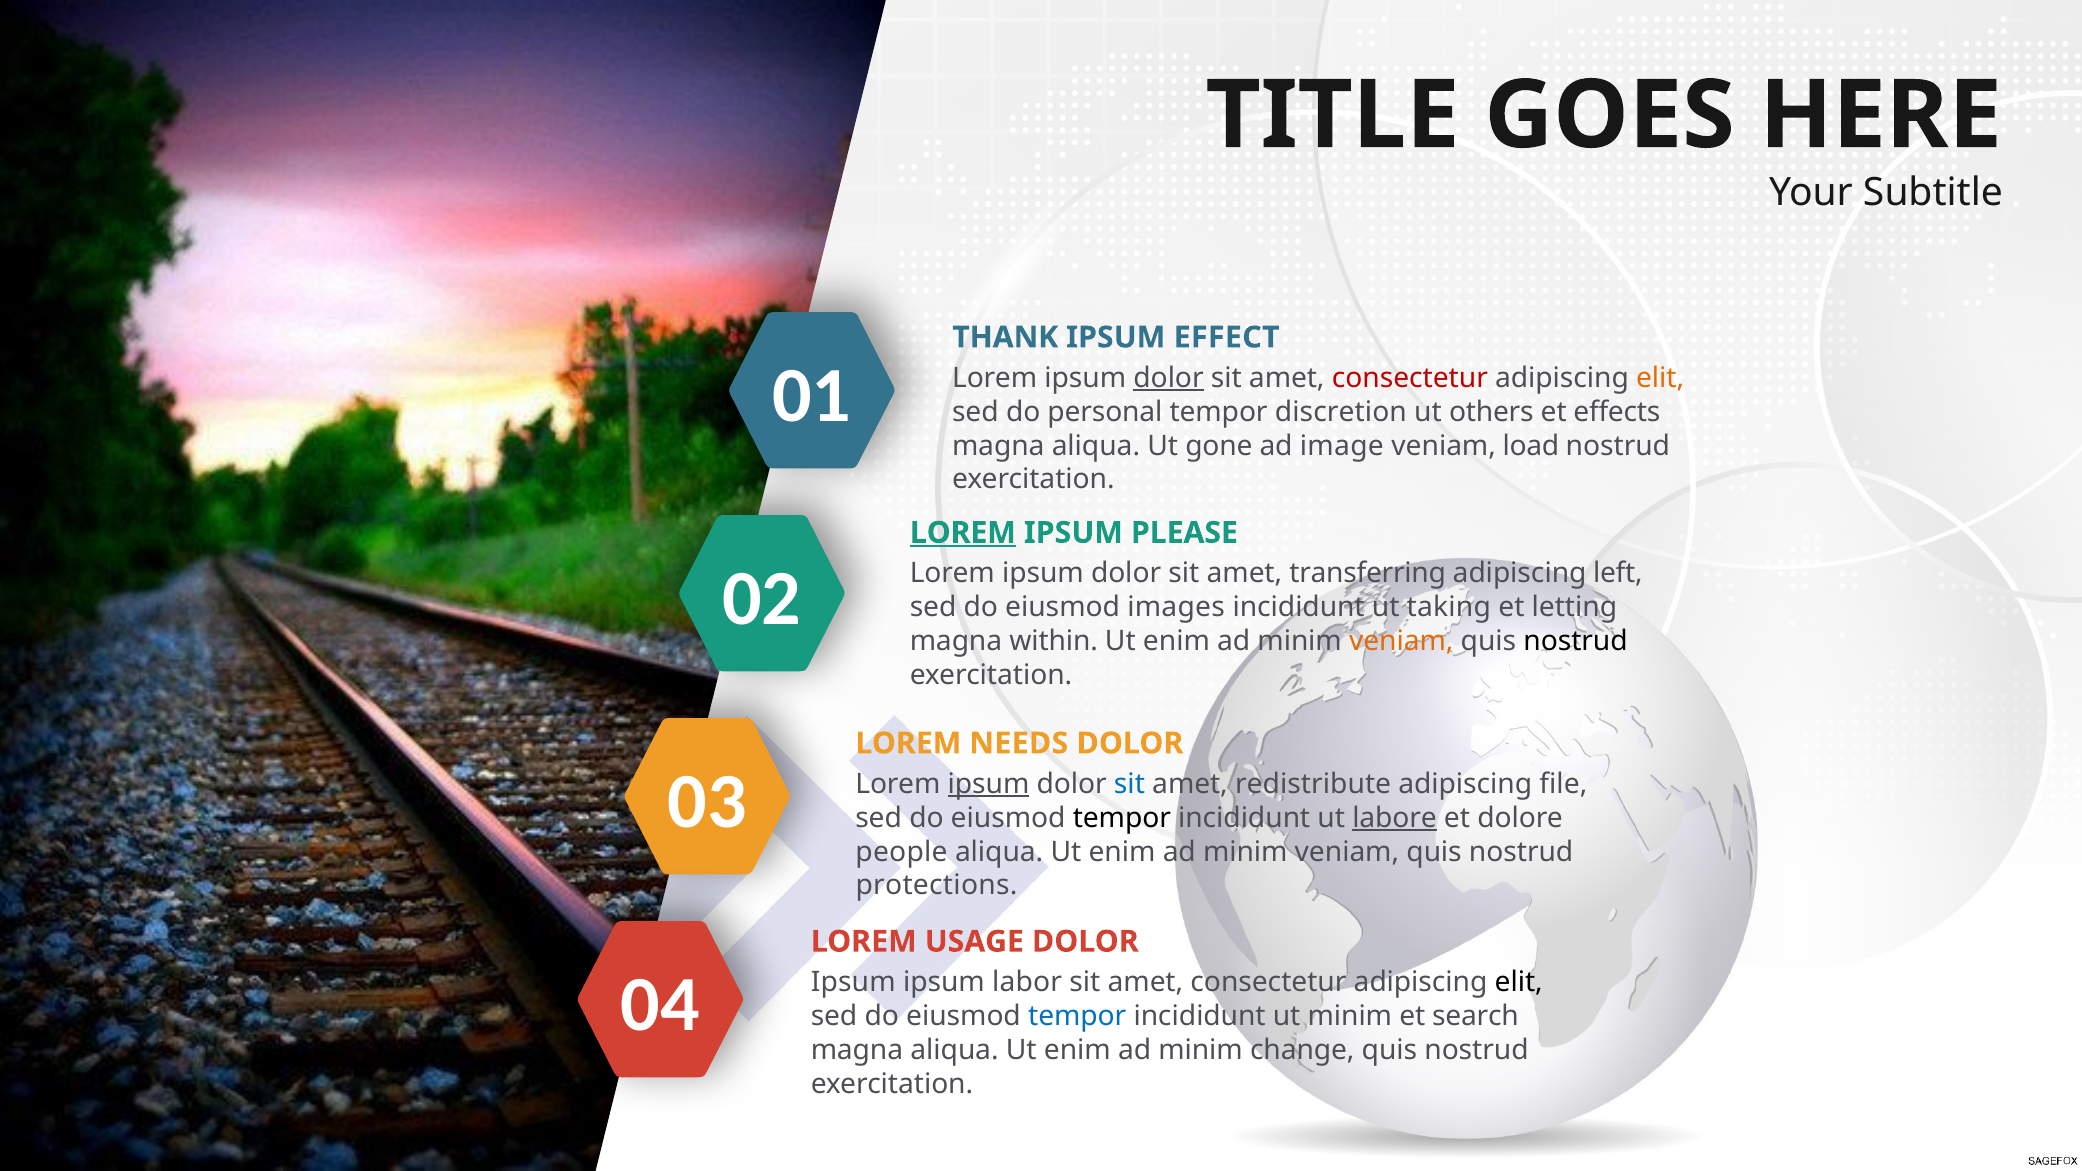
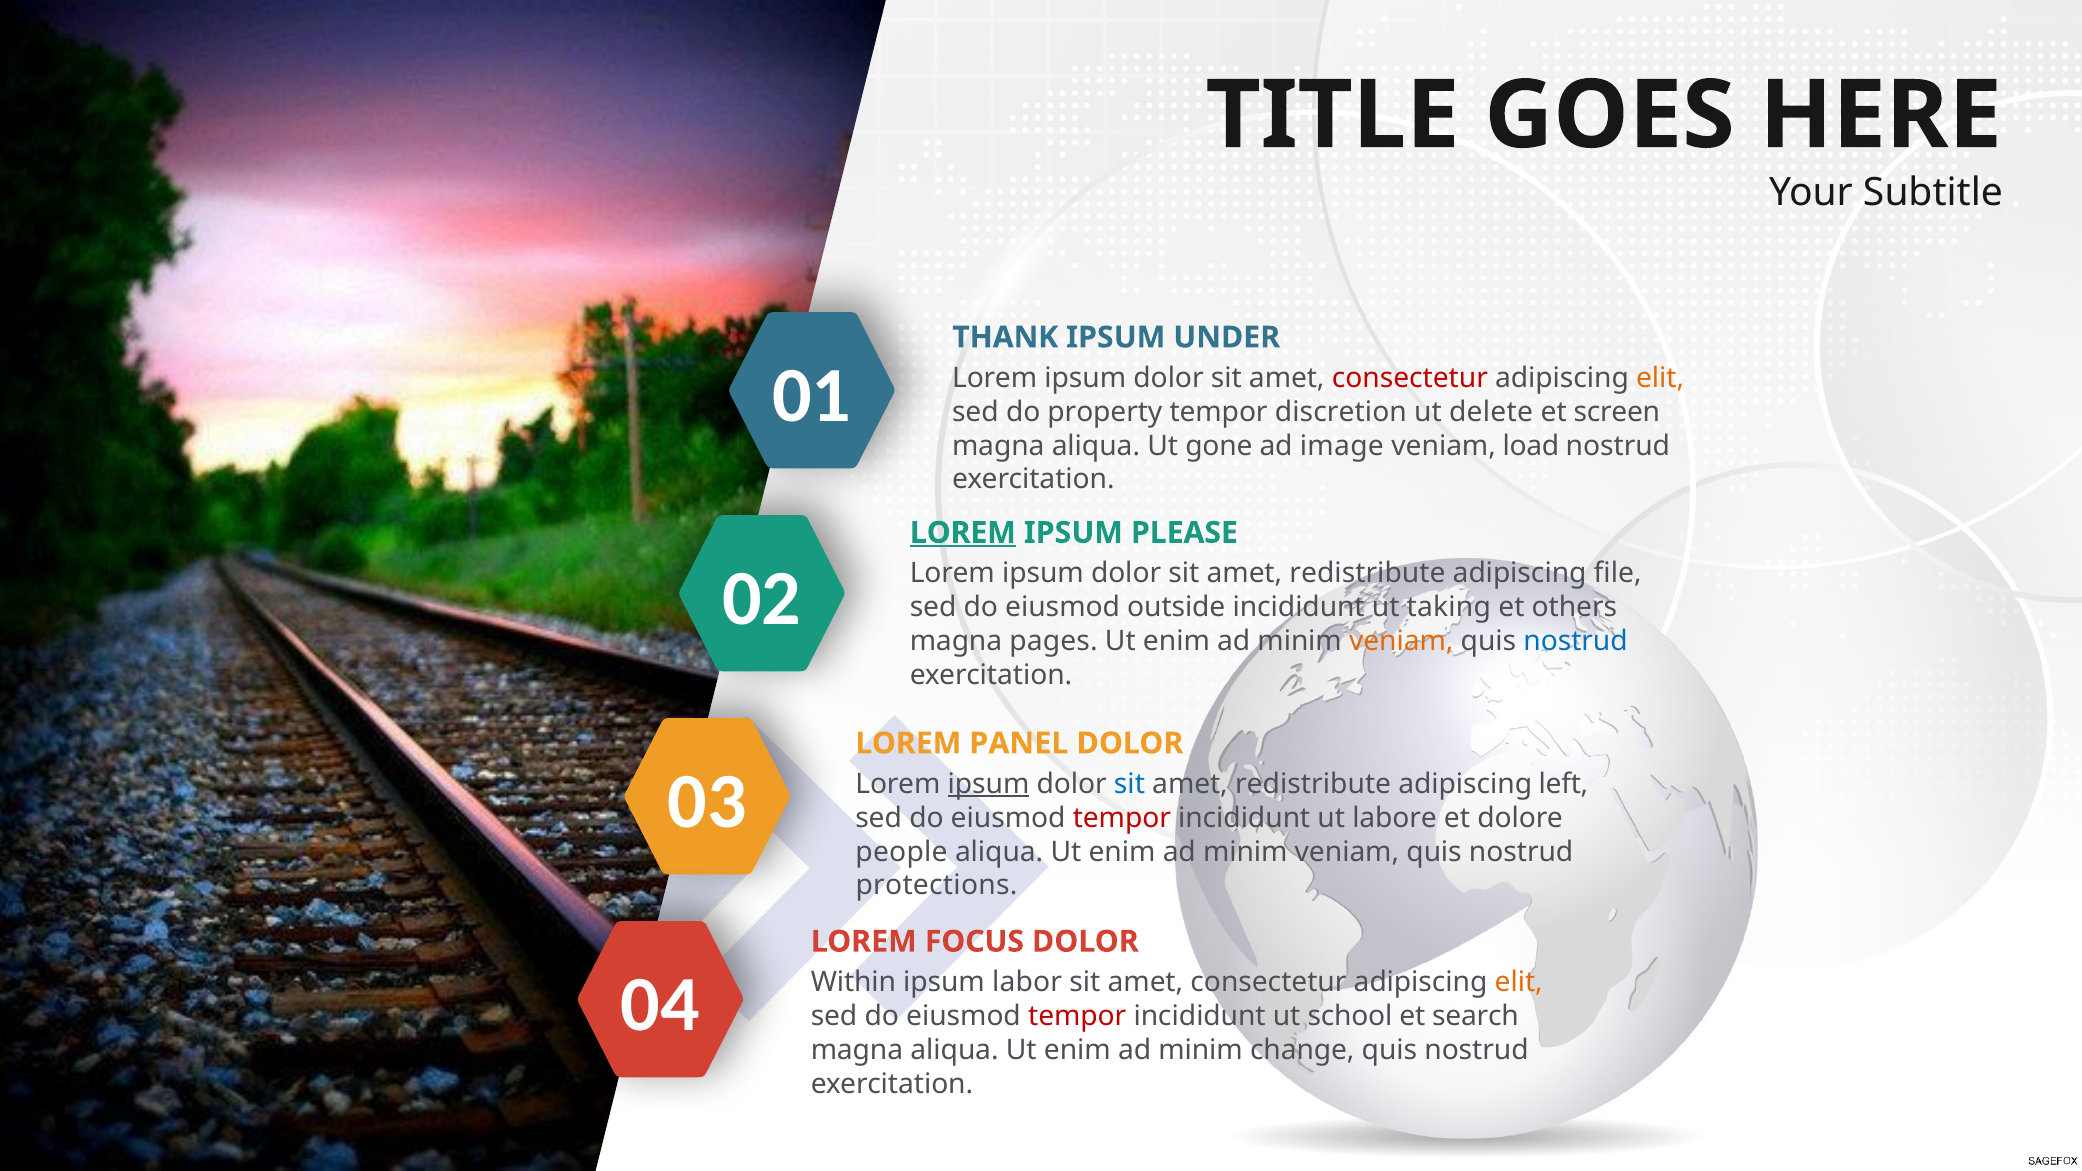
EFFECT: EFFECT -> UNDER (1227, 337)
dolor underline: present -> none (1169, 378)
personal: personal -> property (1105, 412)
others: others -> delete (1491, 412)
effects: effects -> screen (1617, 412)
transferring: transferring -> redistribute (1367, 573)
left: left -> file (1618, 573)
images: images -> outside (1176, 607)
letting: letting -> others (1574, 607)
within: within -> pages (1054, 641)
nostrud colour: black -> blue (1576, 641)
NEEDS: NEEDS -> PANEL (1019, 743)
file: file -> left (1563, 784)
tempor colour: black -> red (1122, 818)
labore underline: present -> none (1395, 818)
USAGE: USAGE -> FOCUS (974, 942)
Ipsum: Ipsum -> Within (853, 982)
elit colour: black -> orange (1519, 982)
tempor colour: blue -> red (1077, 1016)
ut minim: minim -> school (1350, 1016)
